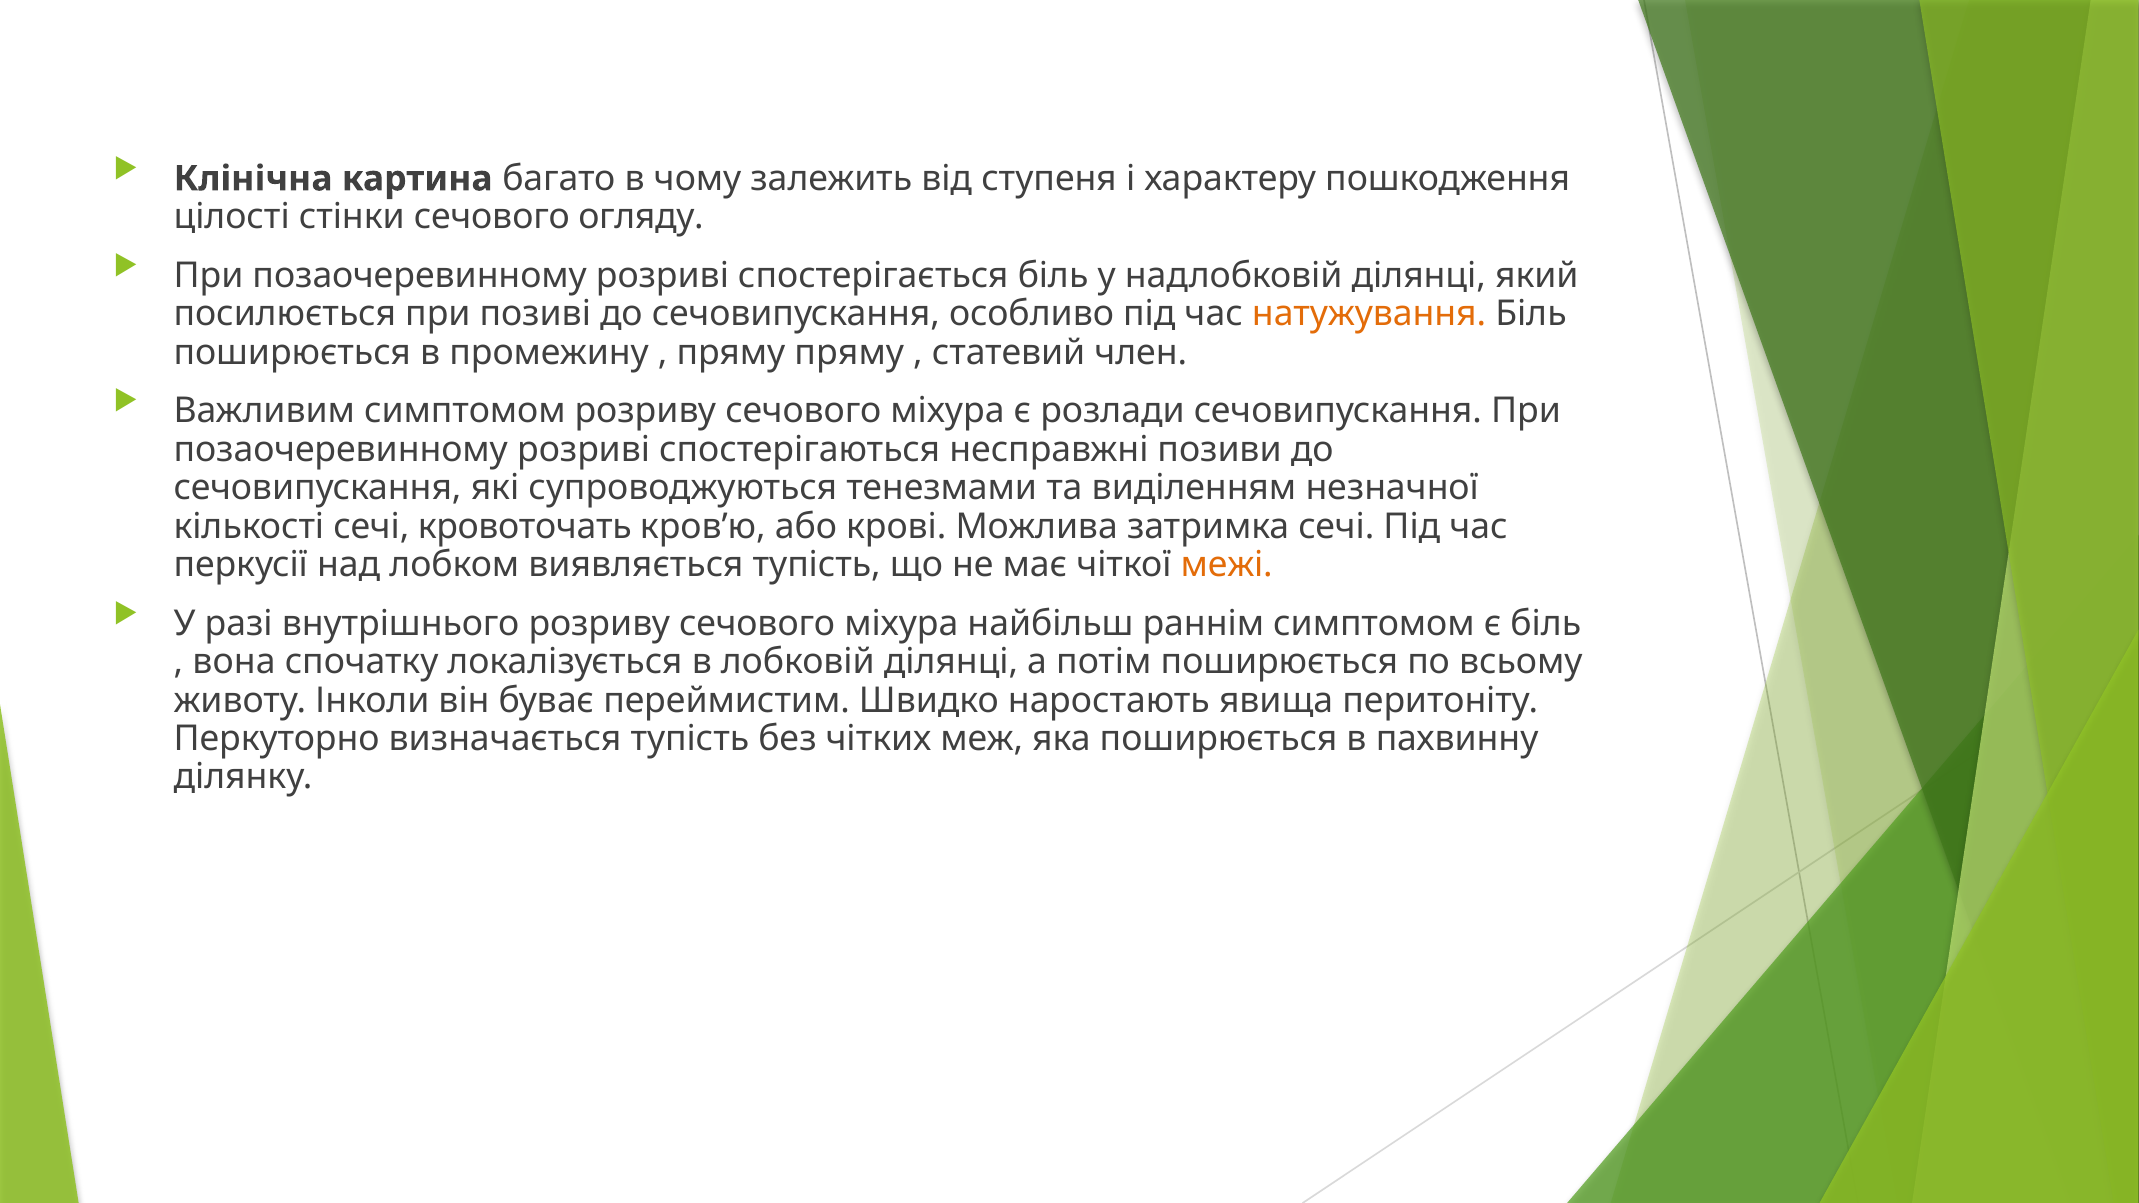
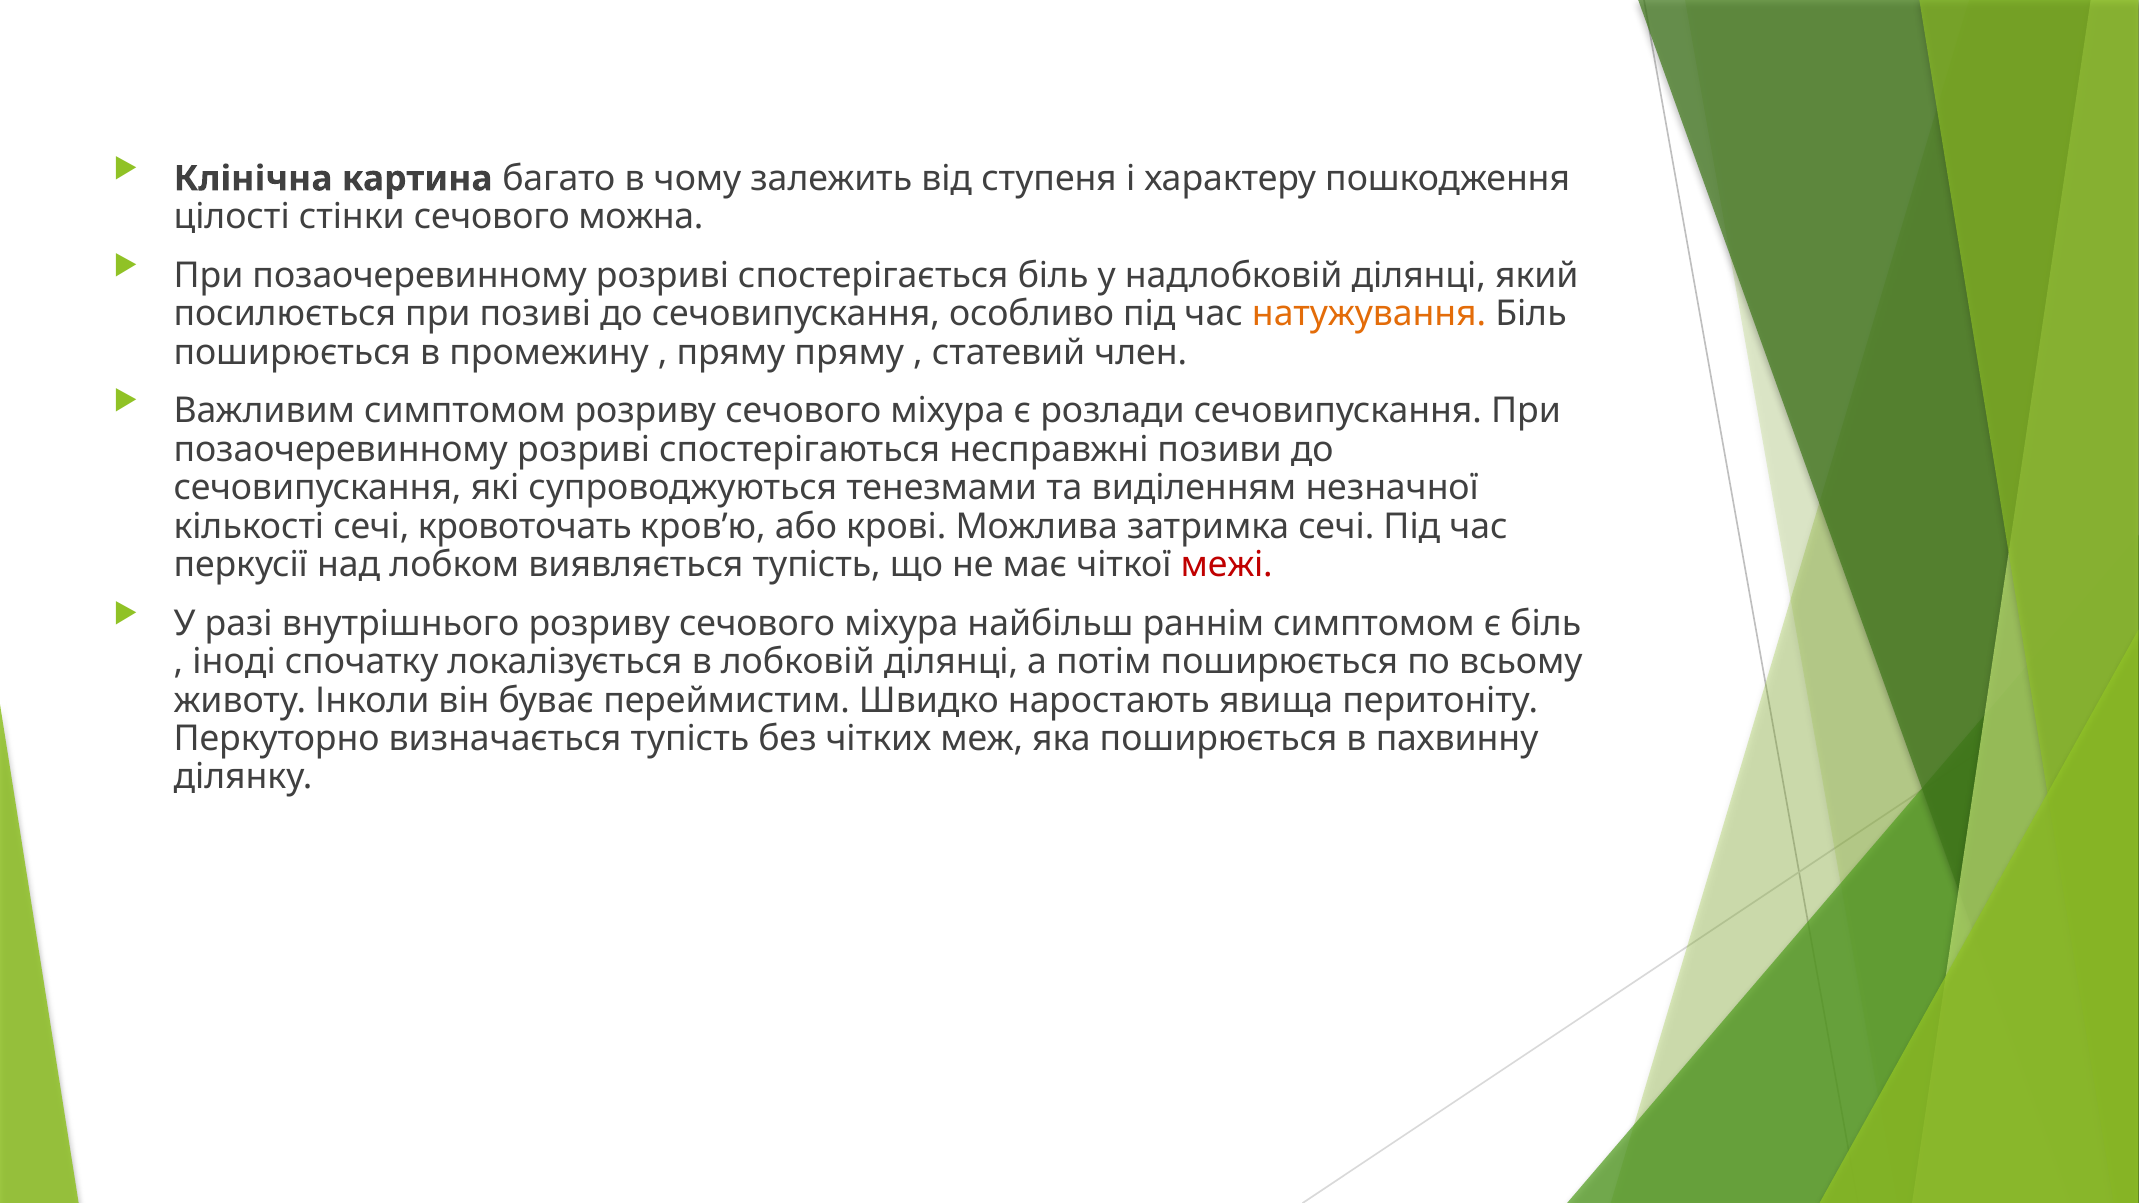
огляду: огляду -> можна (641, 217)
межі colour: orange -> red (1227, 565)
вона: вона -> іноді (234, 662)
